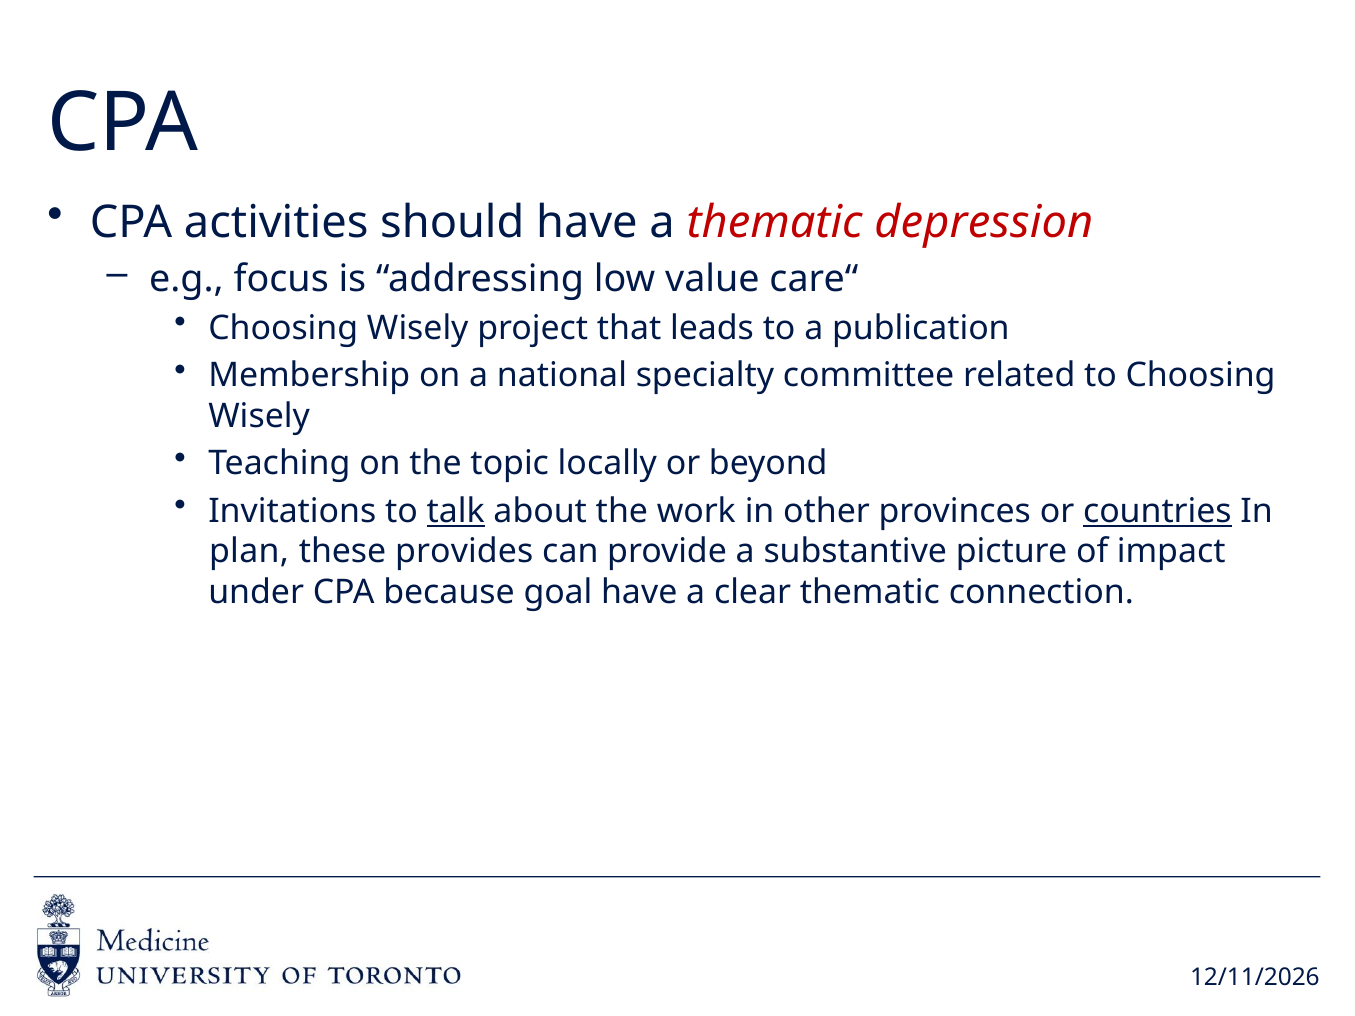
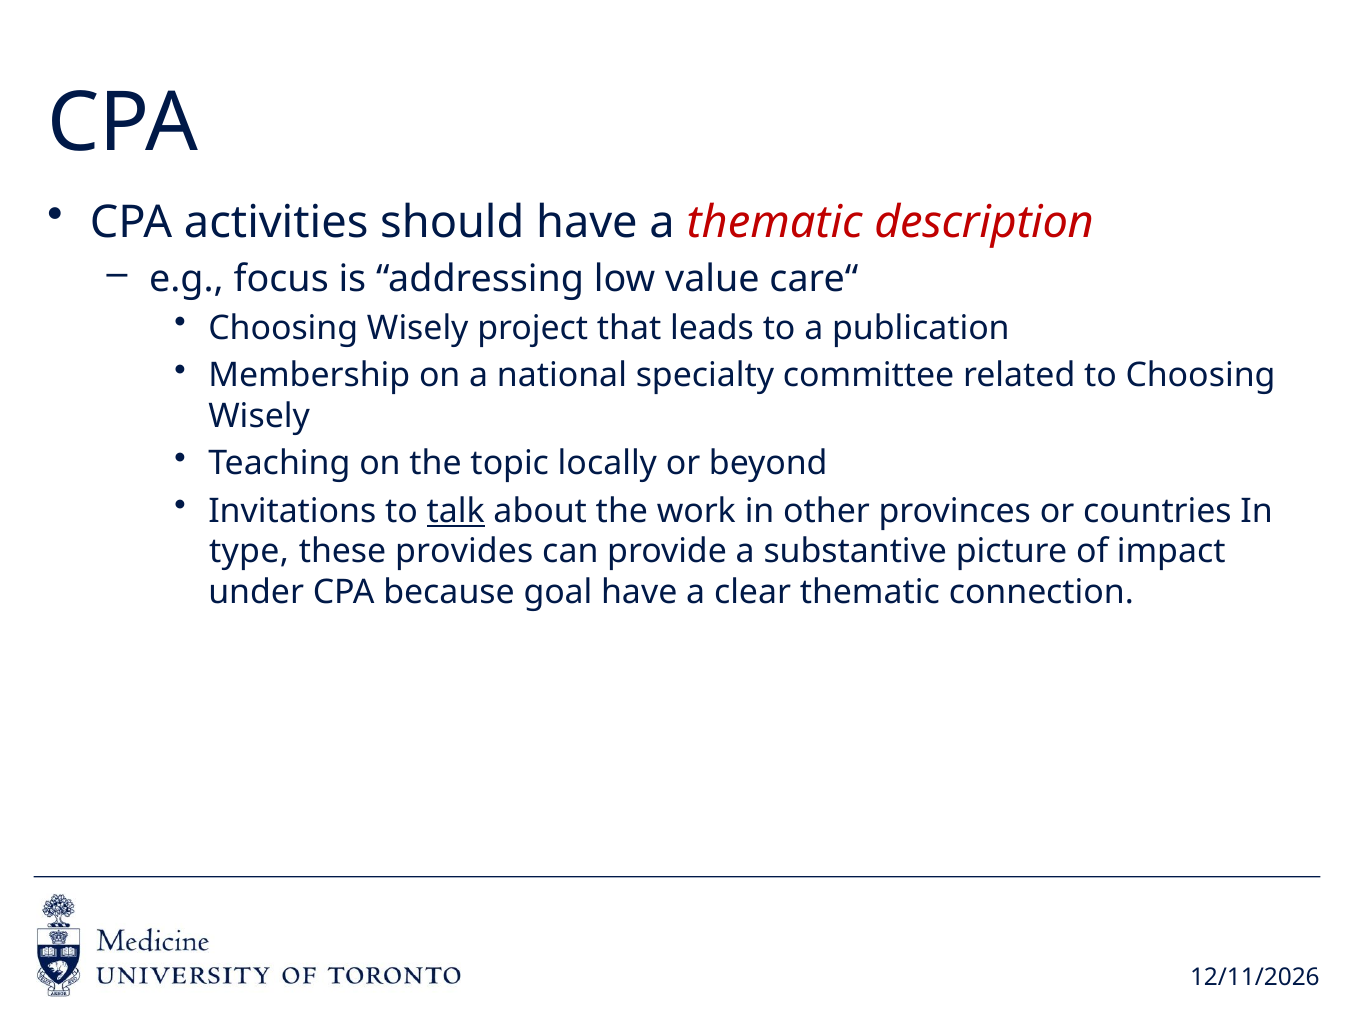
depression: depression -> description (984, 222)
countries underline: present -> none (1157, 511)
plan: plan -> type (249, 552)
